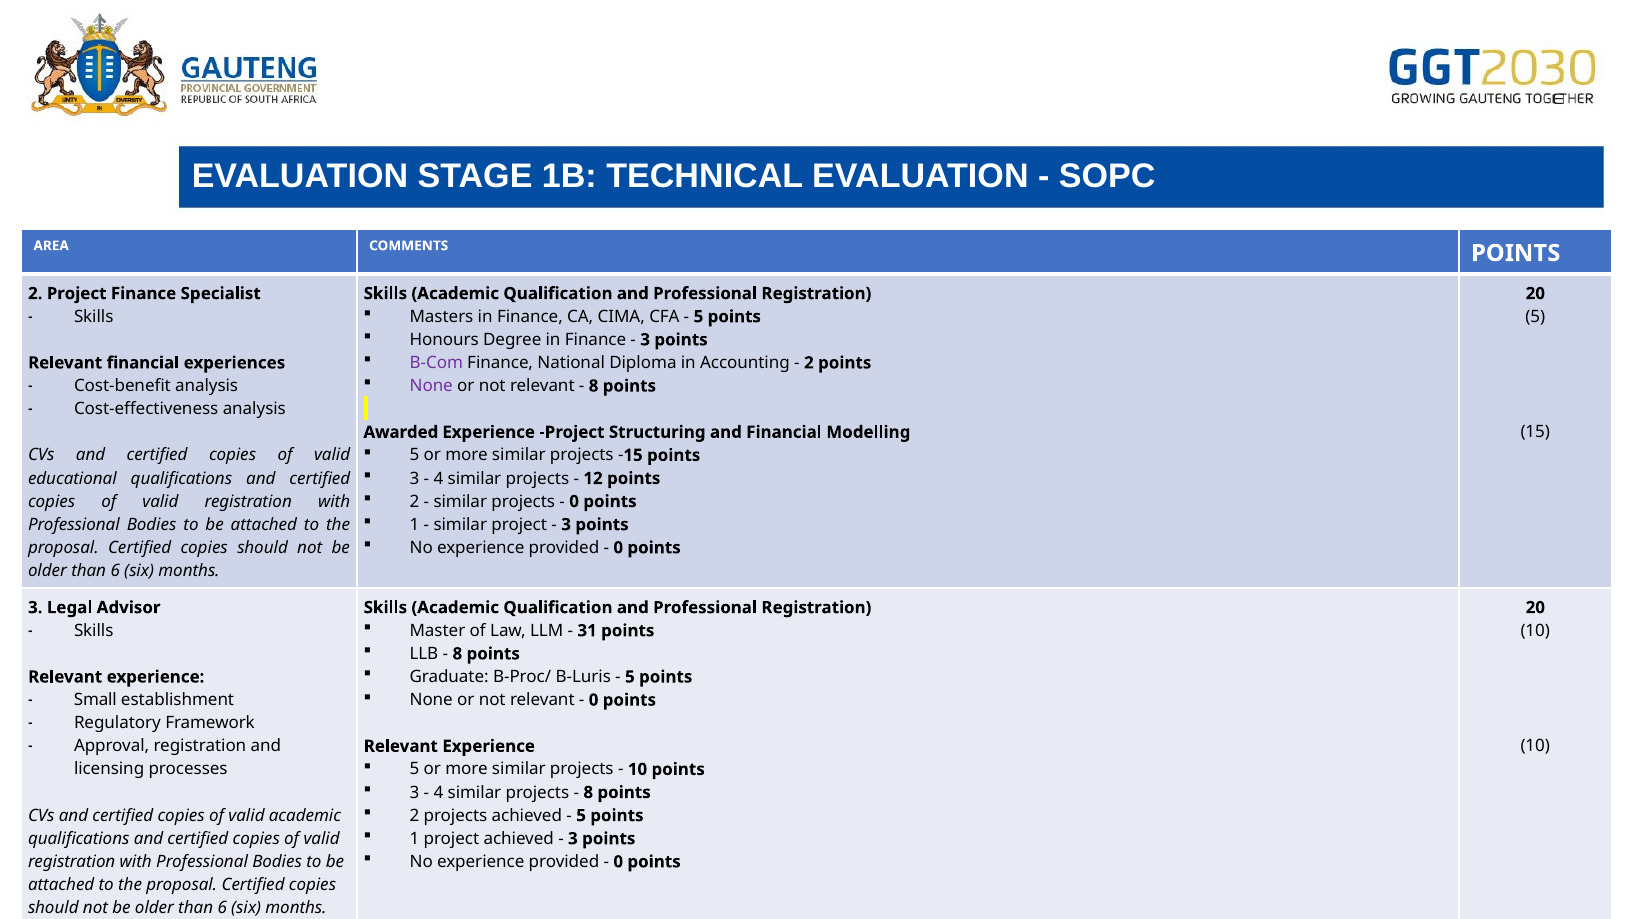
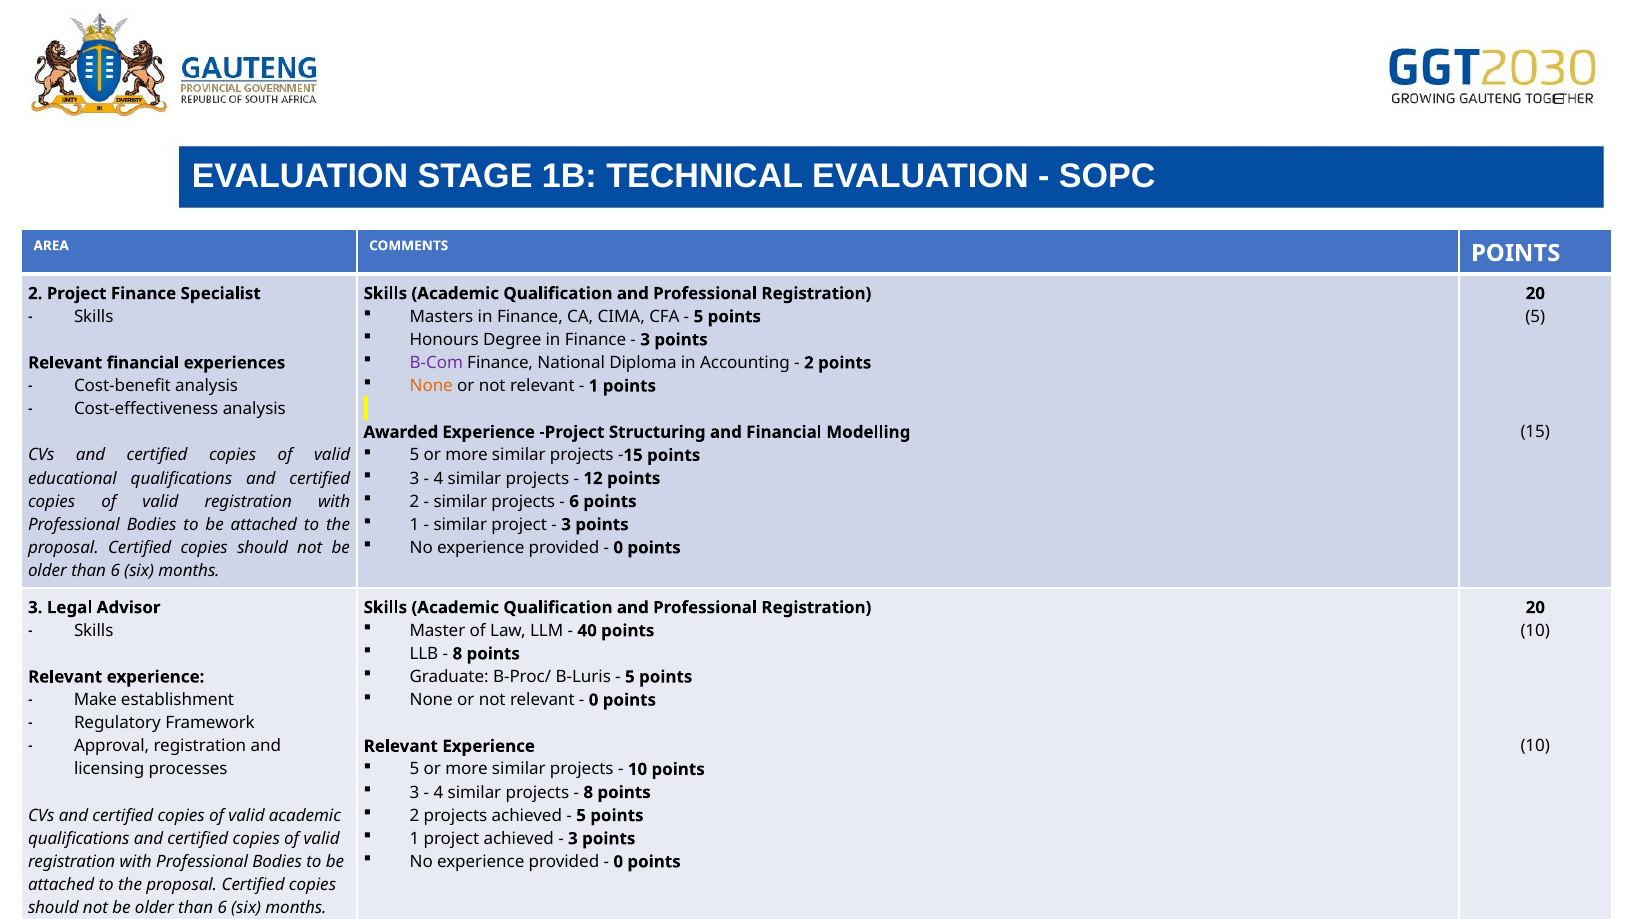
None colour: purple -> orange (431, 386)
8: 8 -> 1 (594, 386)
0: 0 -> 6 (574, 501)
31: 31 -> 40 (587, 630)
Small: Small -> Make (95, 700)
